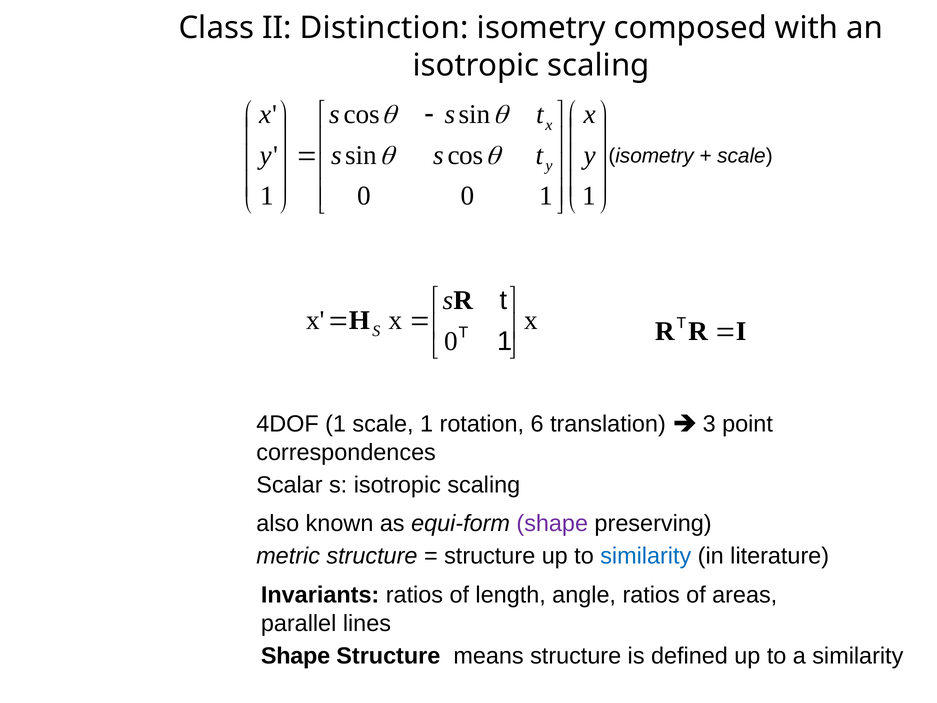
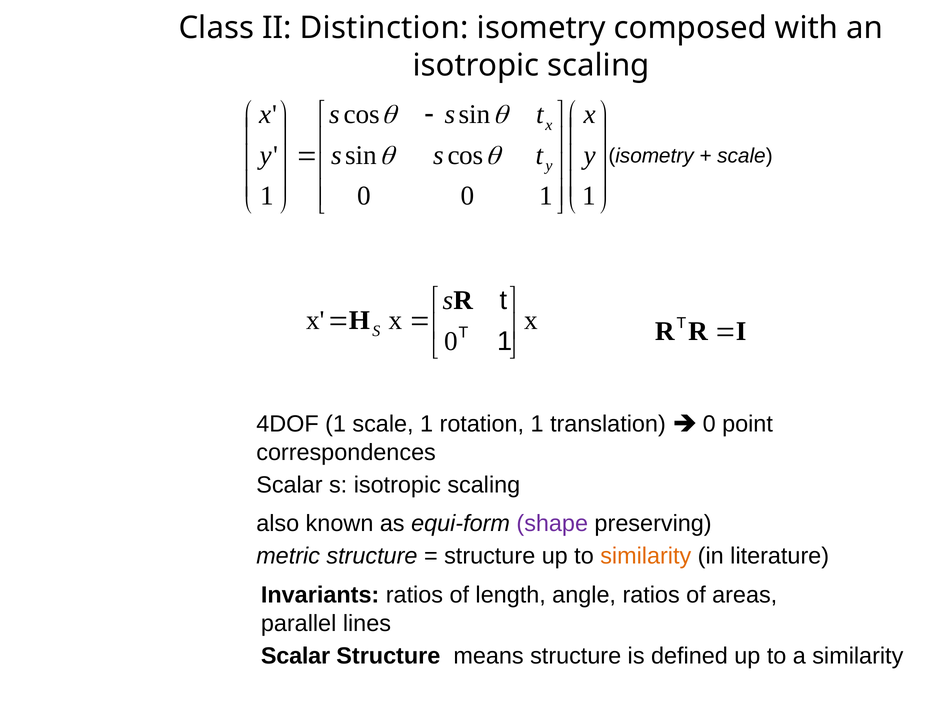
rotation 6: 6 -> 1 (537, 424)
3: 3 -> 0 (709, 424)
similarity colour: blue -> orange (646, 556)
Shape: Shape -> Scalar (296, 656)
